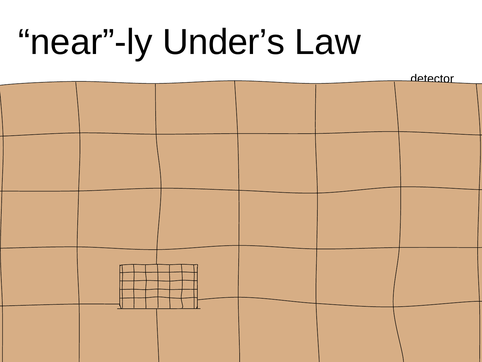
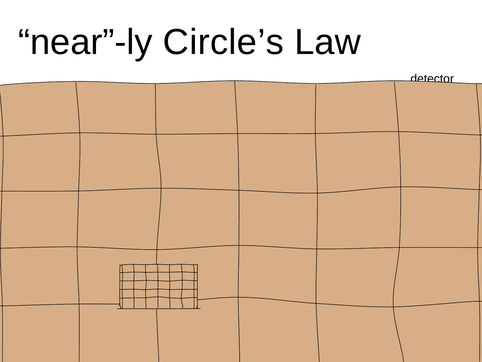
Under’s: Under’s -> Circle’s (223, 42)
